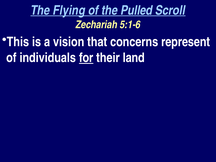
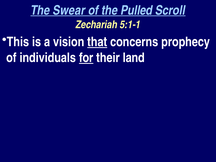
Flying: Flying -> Swear (69, 10)
5:1-6: 5:1-6 -> 5:1-1 (130, 25)
that underline: none -> present (97, 42)
represent: represent -> prophecy (186, 42)
